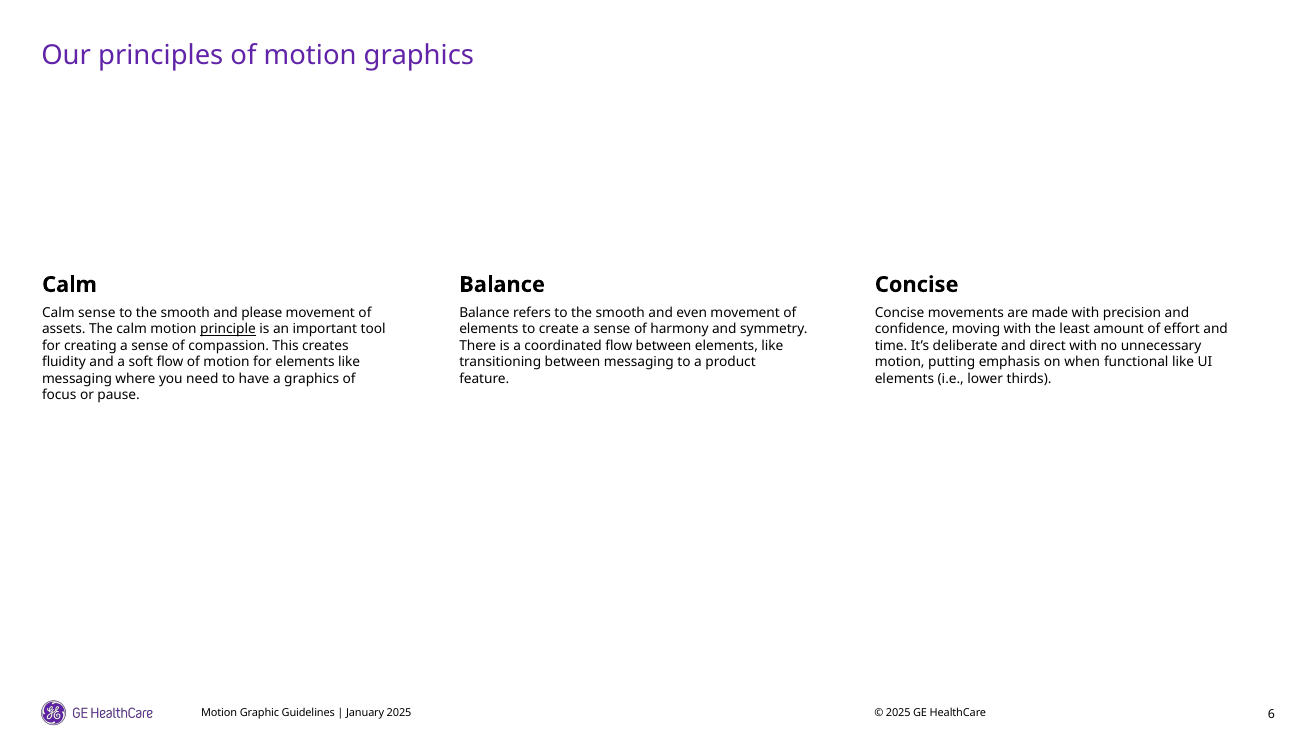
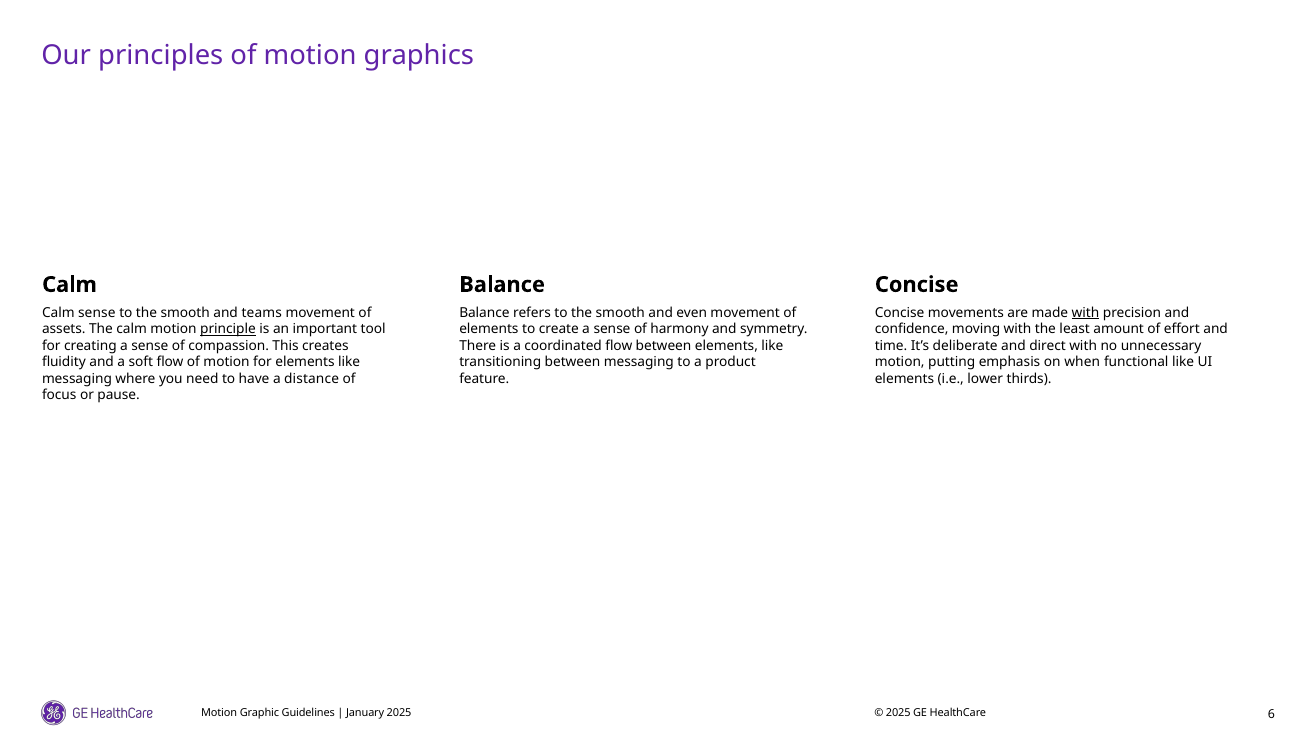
please: please -> teams (262, 313)
with underline: none -> present (1085, 313)
a graphics: graphics -> distance (312, 379)
